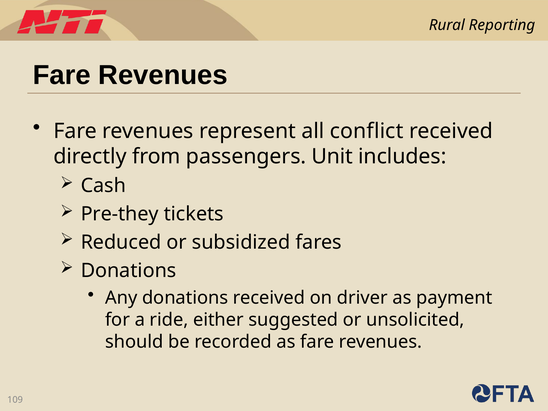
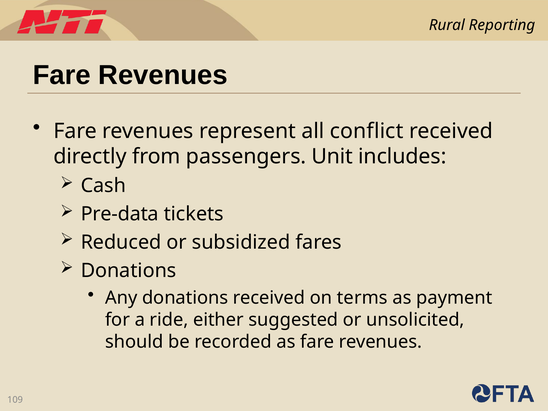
Pre-they: Pre-they -> Pre-data (120, 214)
driver: driver -> terms (362, 298)
